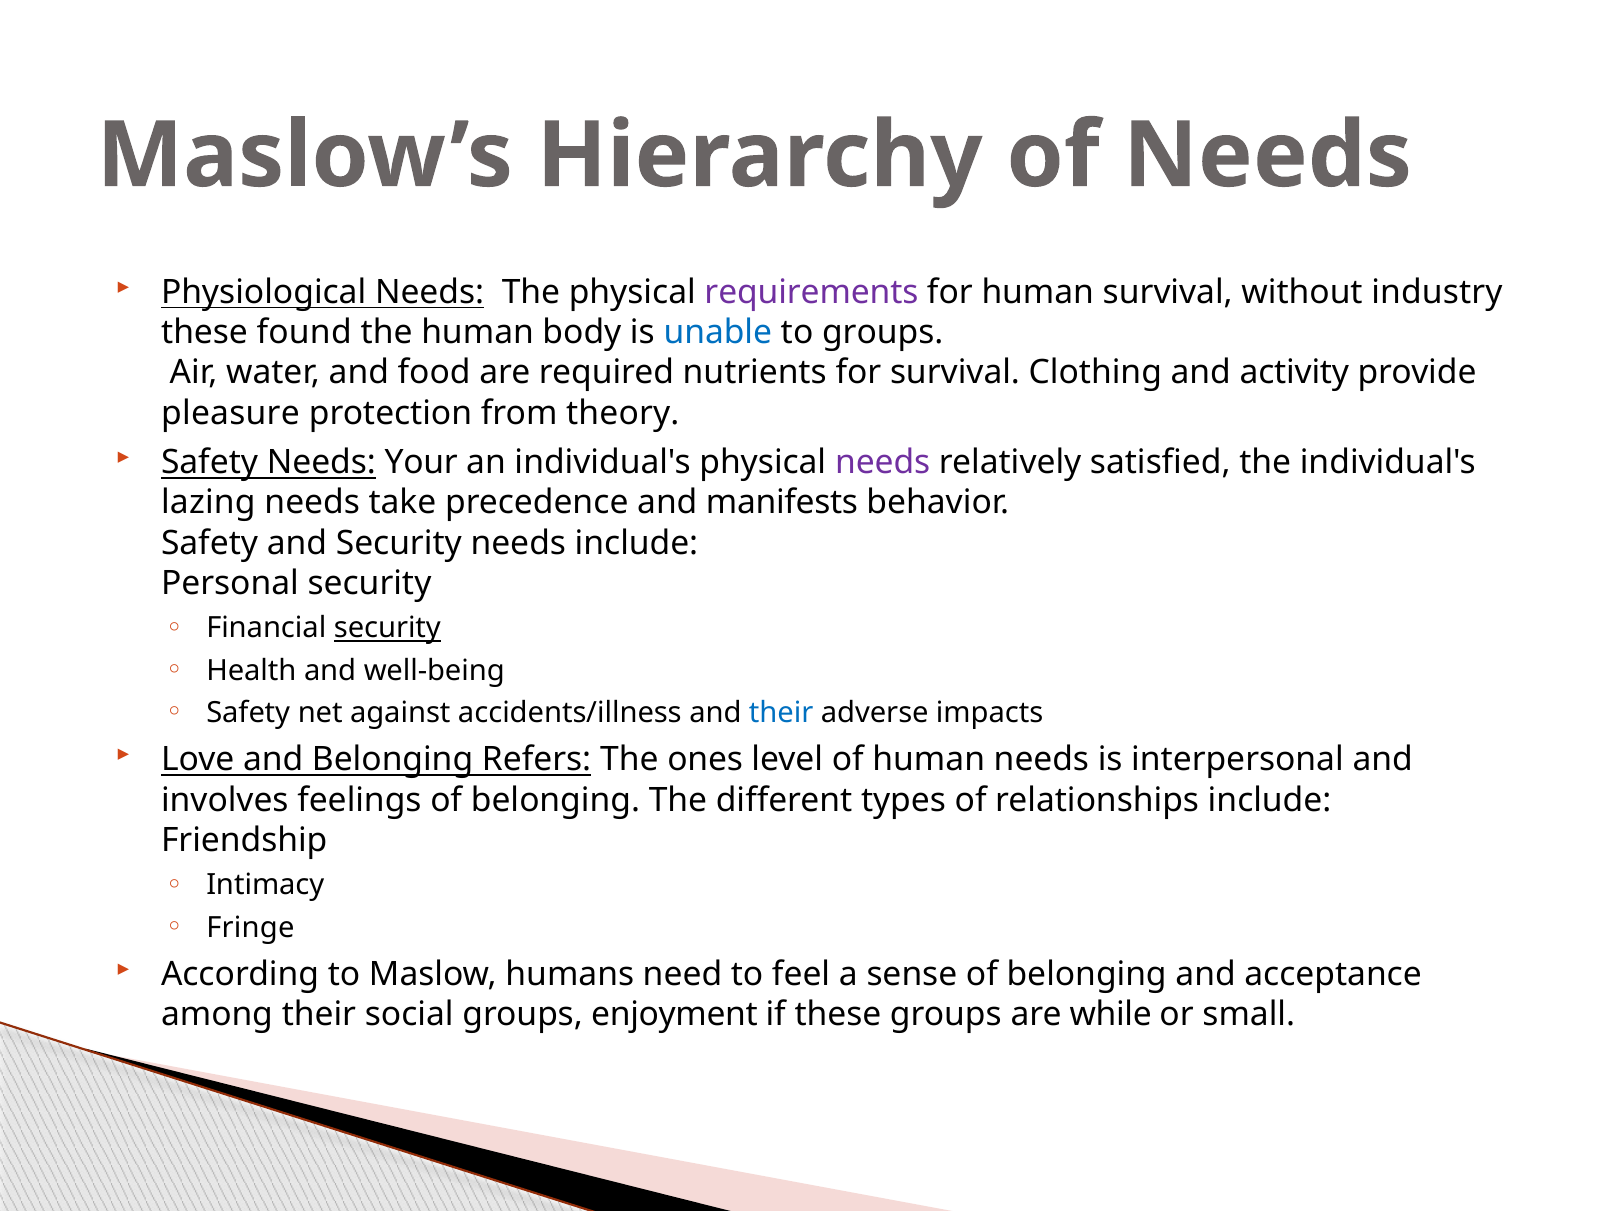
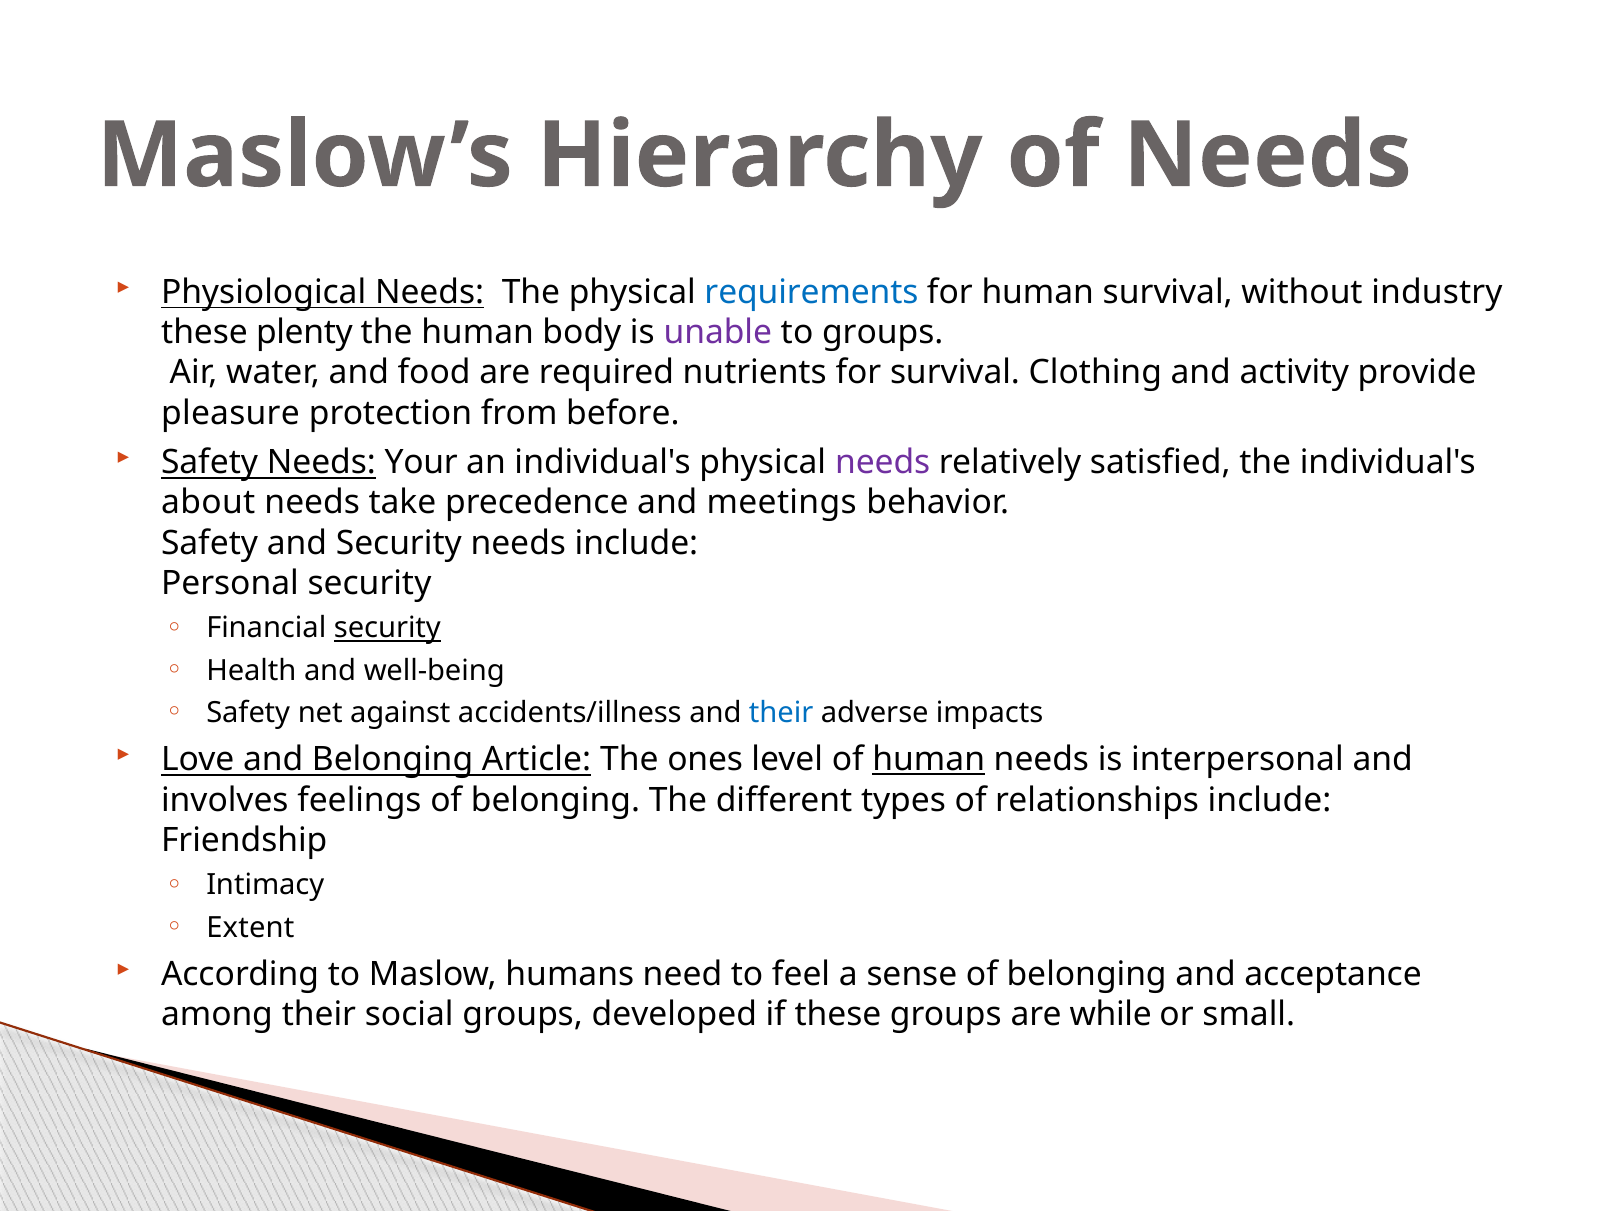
requirements colour: purple -> blue (811, 292)
found: found -> plenty (304, 332)
unable colour: blue -> purple (718, 332)
theory: theory -> before (623, 413)
lazing: lazing -> about (208, 503)
manifests: manifests -> meetings (782, 503)
Refers: Refers -> Article (537, 759)
human underline: none -> present (929, 759)
Fringe: Fringe -> Extent (250, 927)
enjoyment: enjoyment -> developed (674, 1014)
